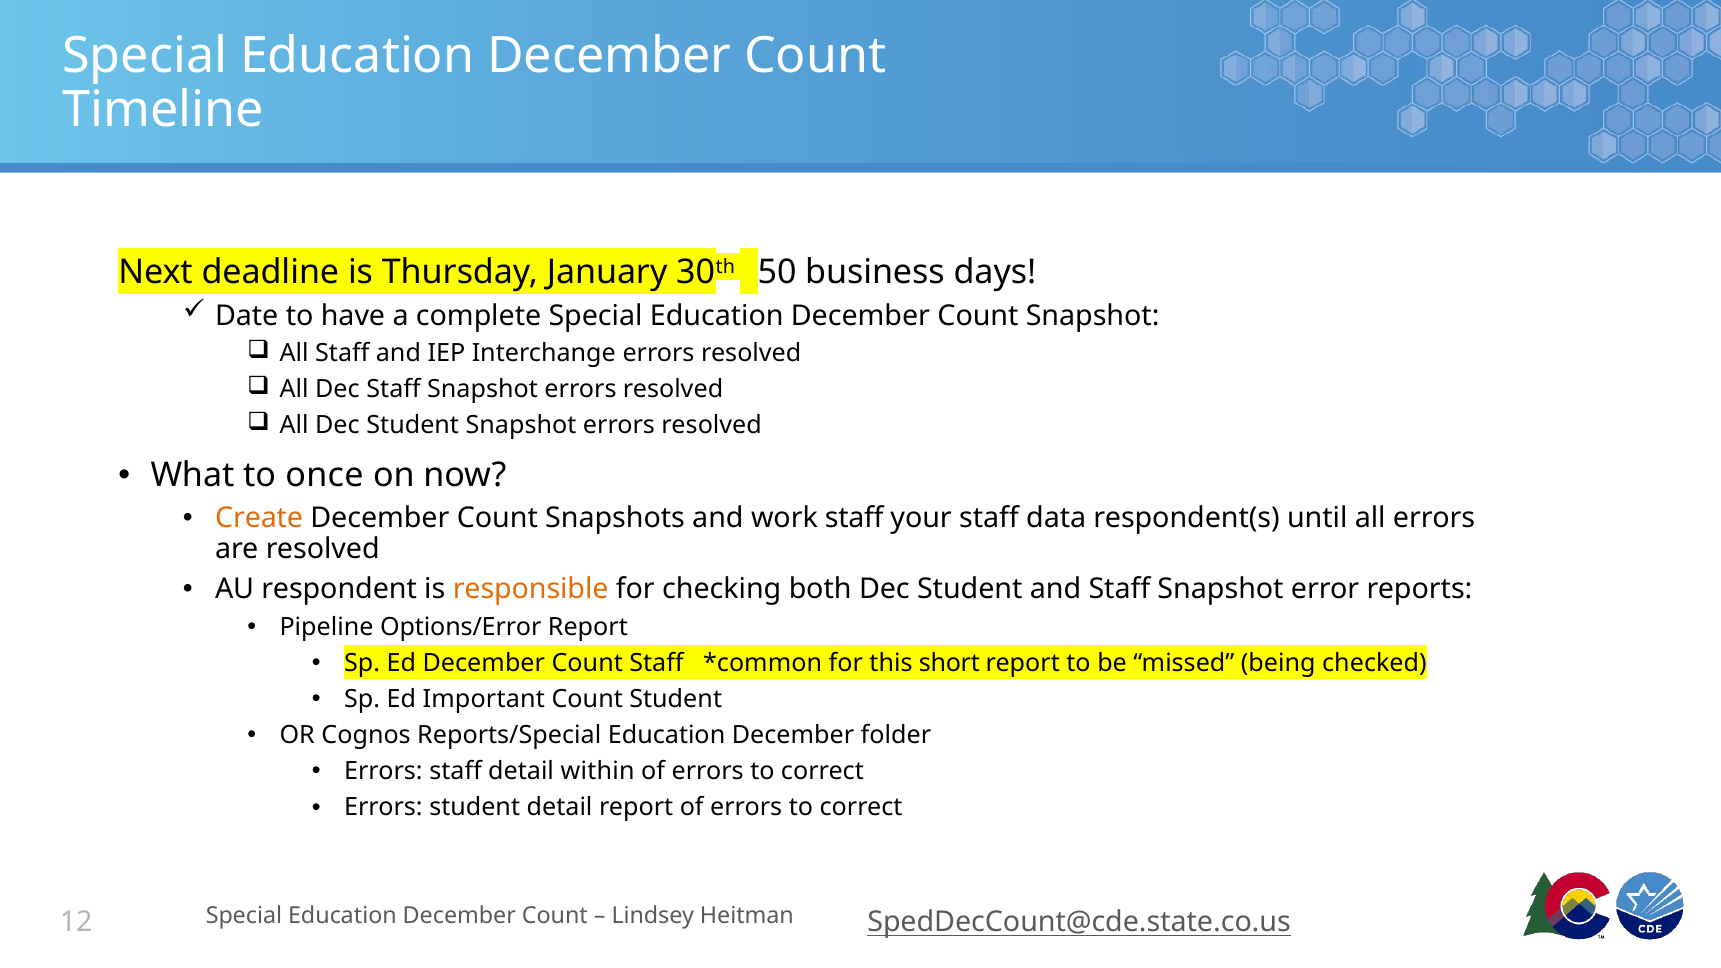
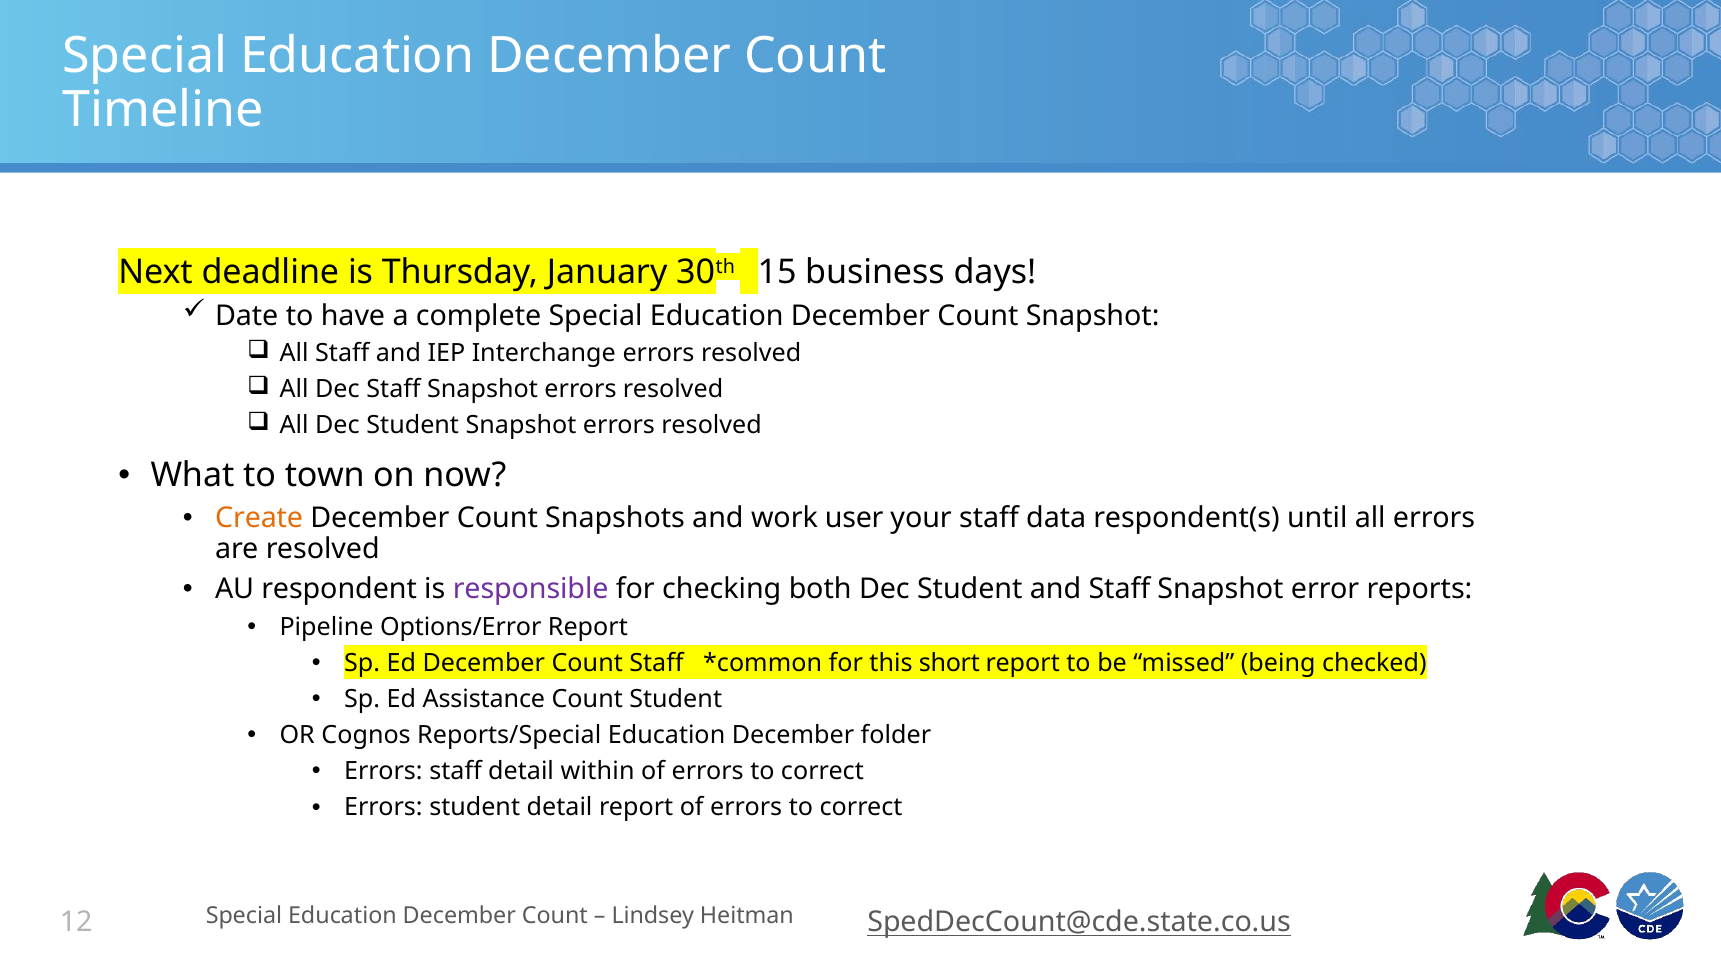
50: 50 -> 15 (777, 273)
once: once -> town (325, 476)
work staff: staff -> user (854, 518)
responsible colour: orange -> purple (531, 589)
Important: Important -> Assistance (484, 699)
